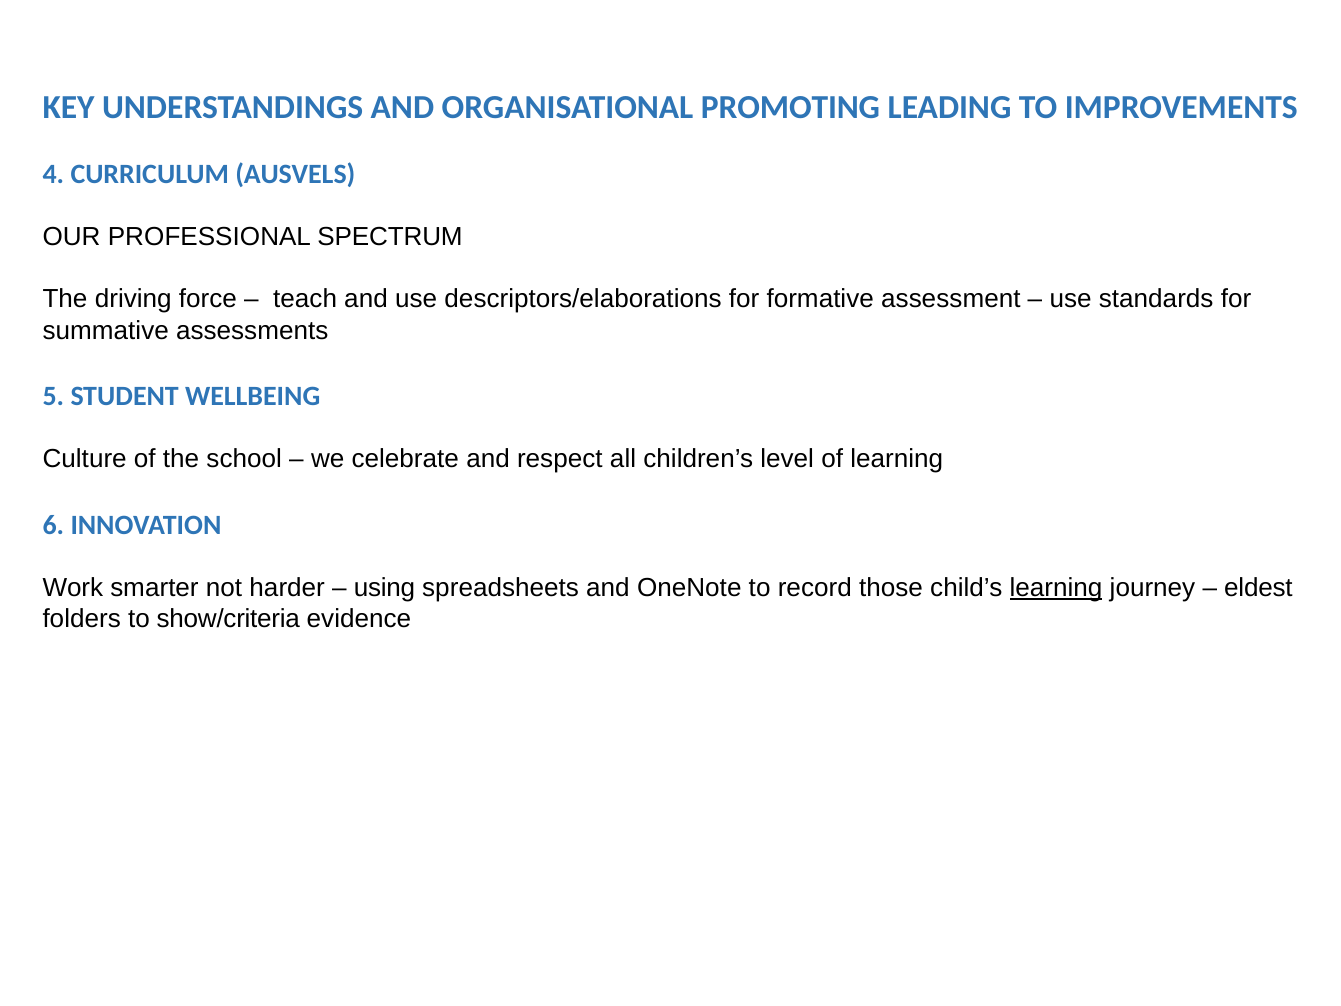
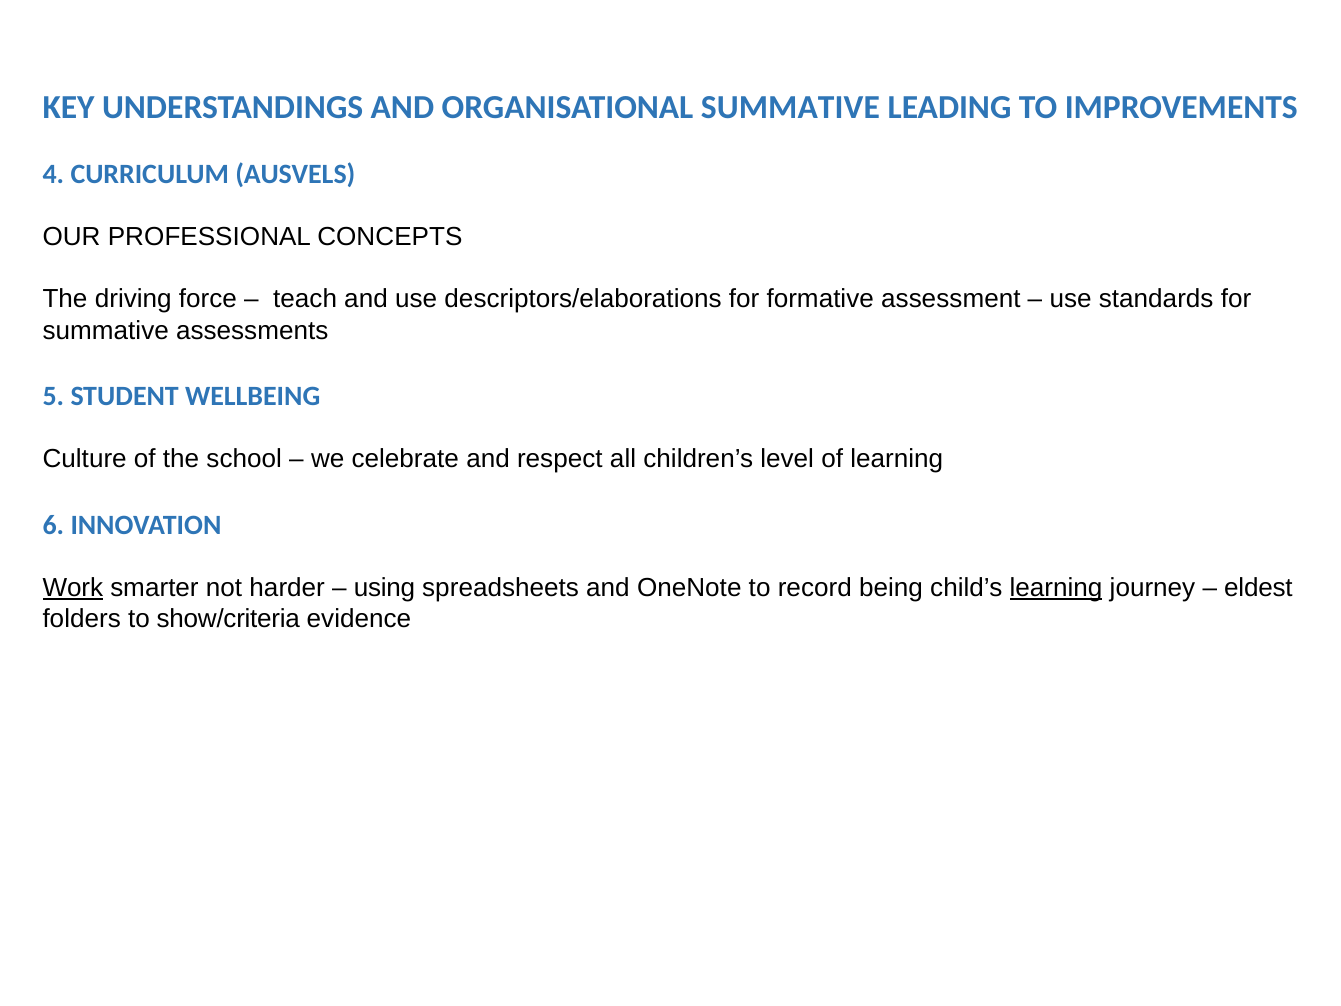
ORGANISATIONAL PROMOTING: PROMOTING -> SUMMATIVE (790, 108)
SPECTRUM: SPECTRUM -> CONCEPTS (390, 237)
Work underline: none -> present (73, 588)
those: those -> being (891, 588)
